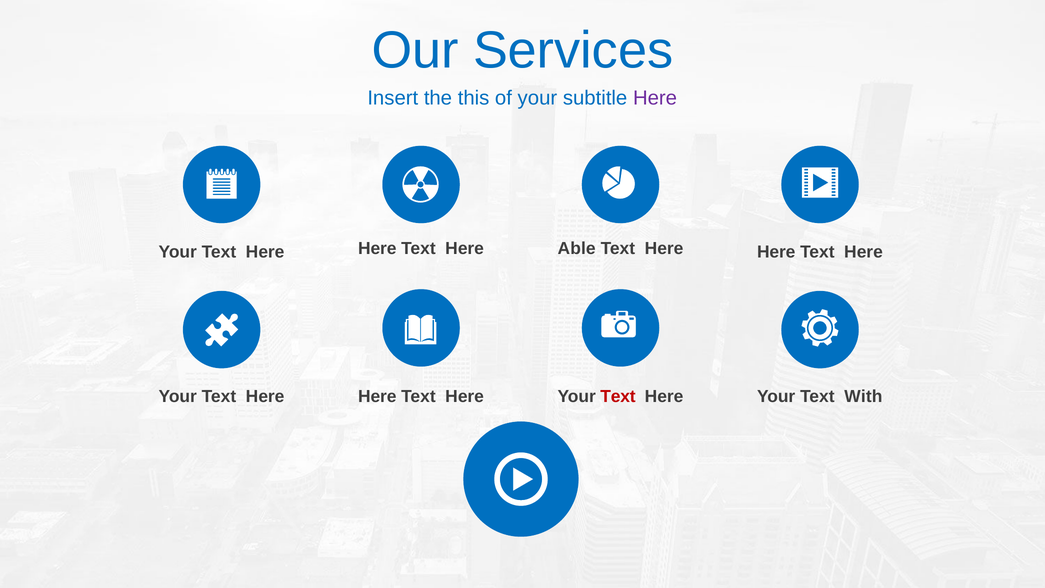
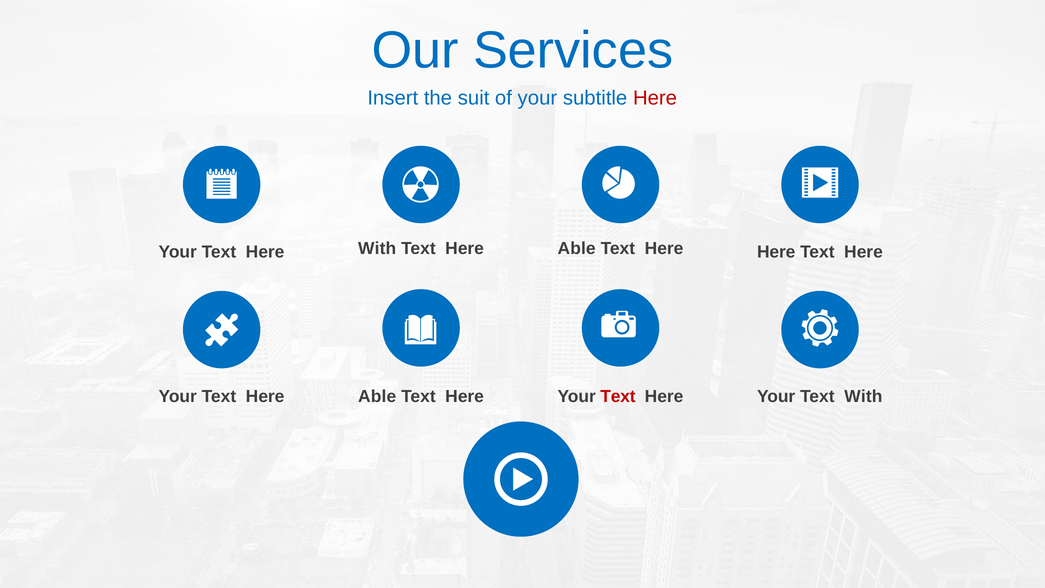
this: this -> suit (474, 98)
Here colour: purple -> red (655, 98)
Here: Here -> With (377, 248)
Here: Here -> Able (377, 396)
